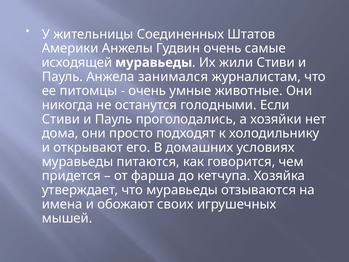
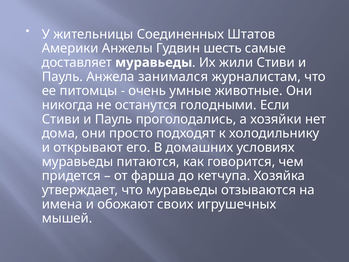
Гудвин очень: очень -> шесть (223, 48)
исходящей: исходящей -> доставляет (77, 62)
